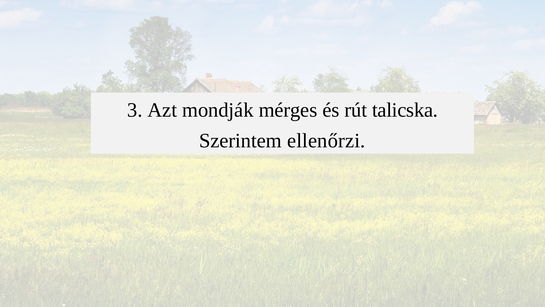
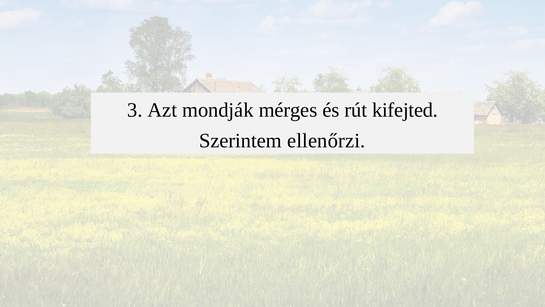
talicska: talicska -> kifejted (405, 110)
